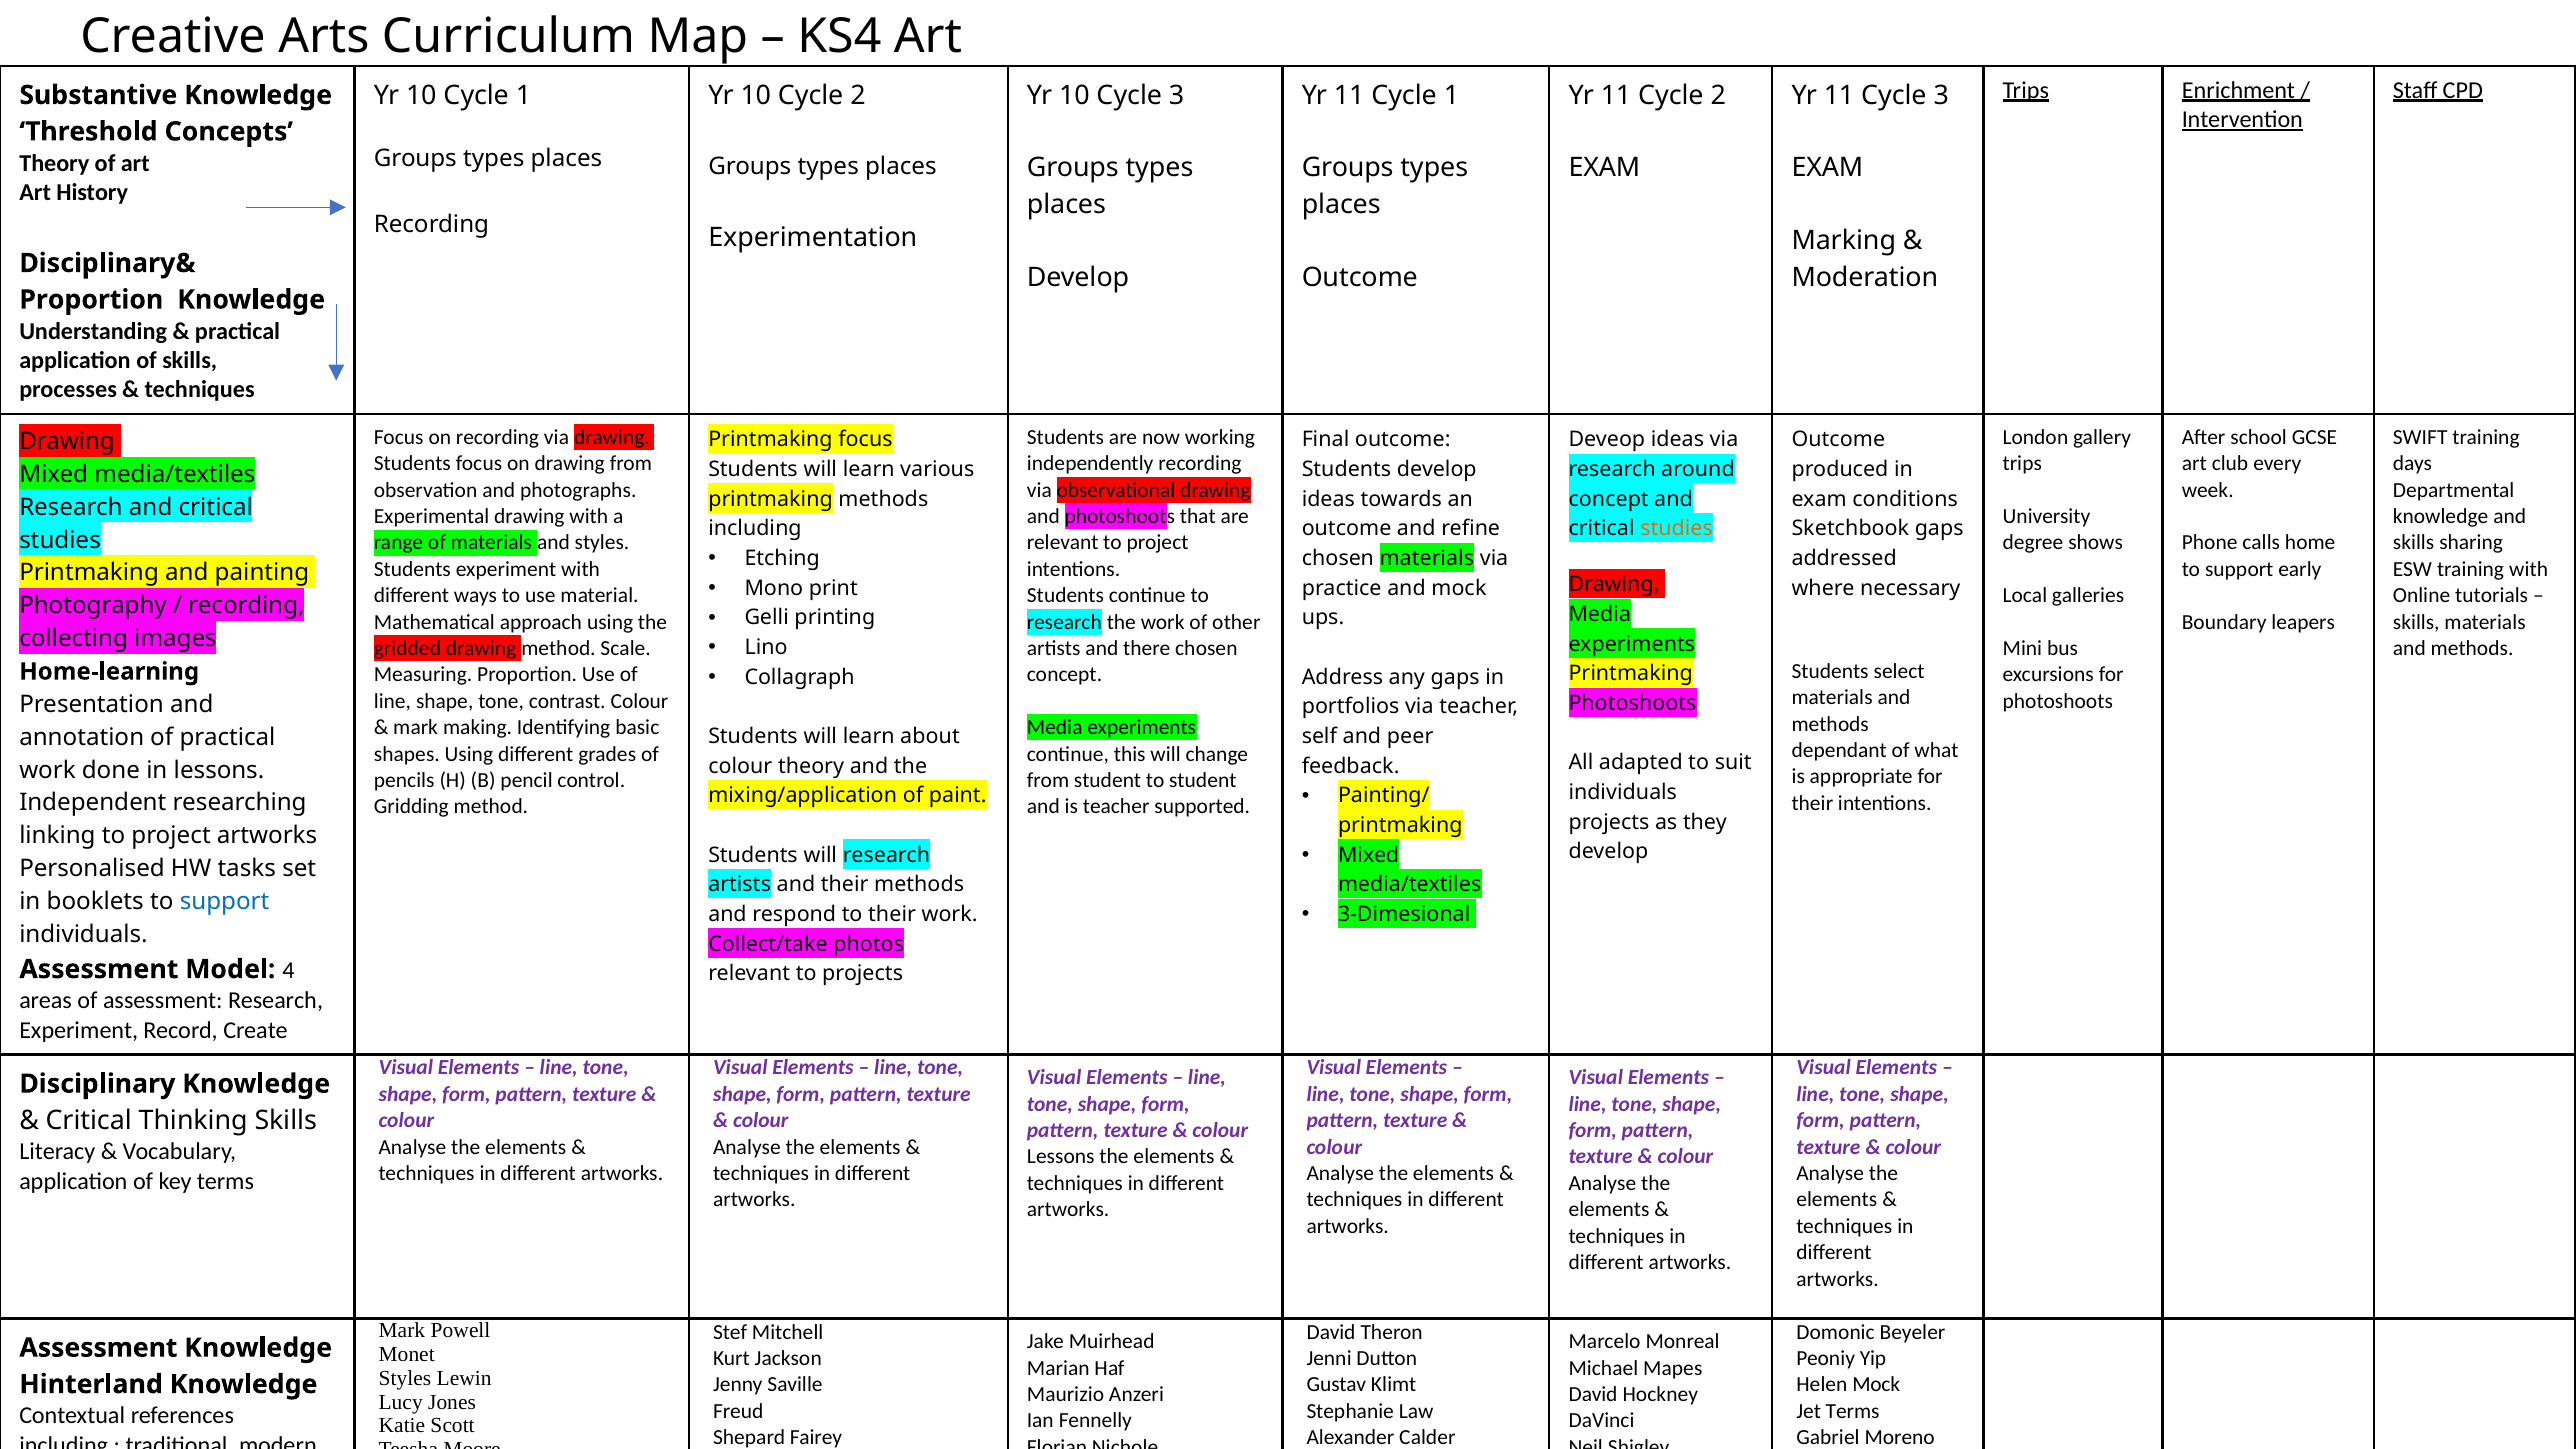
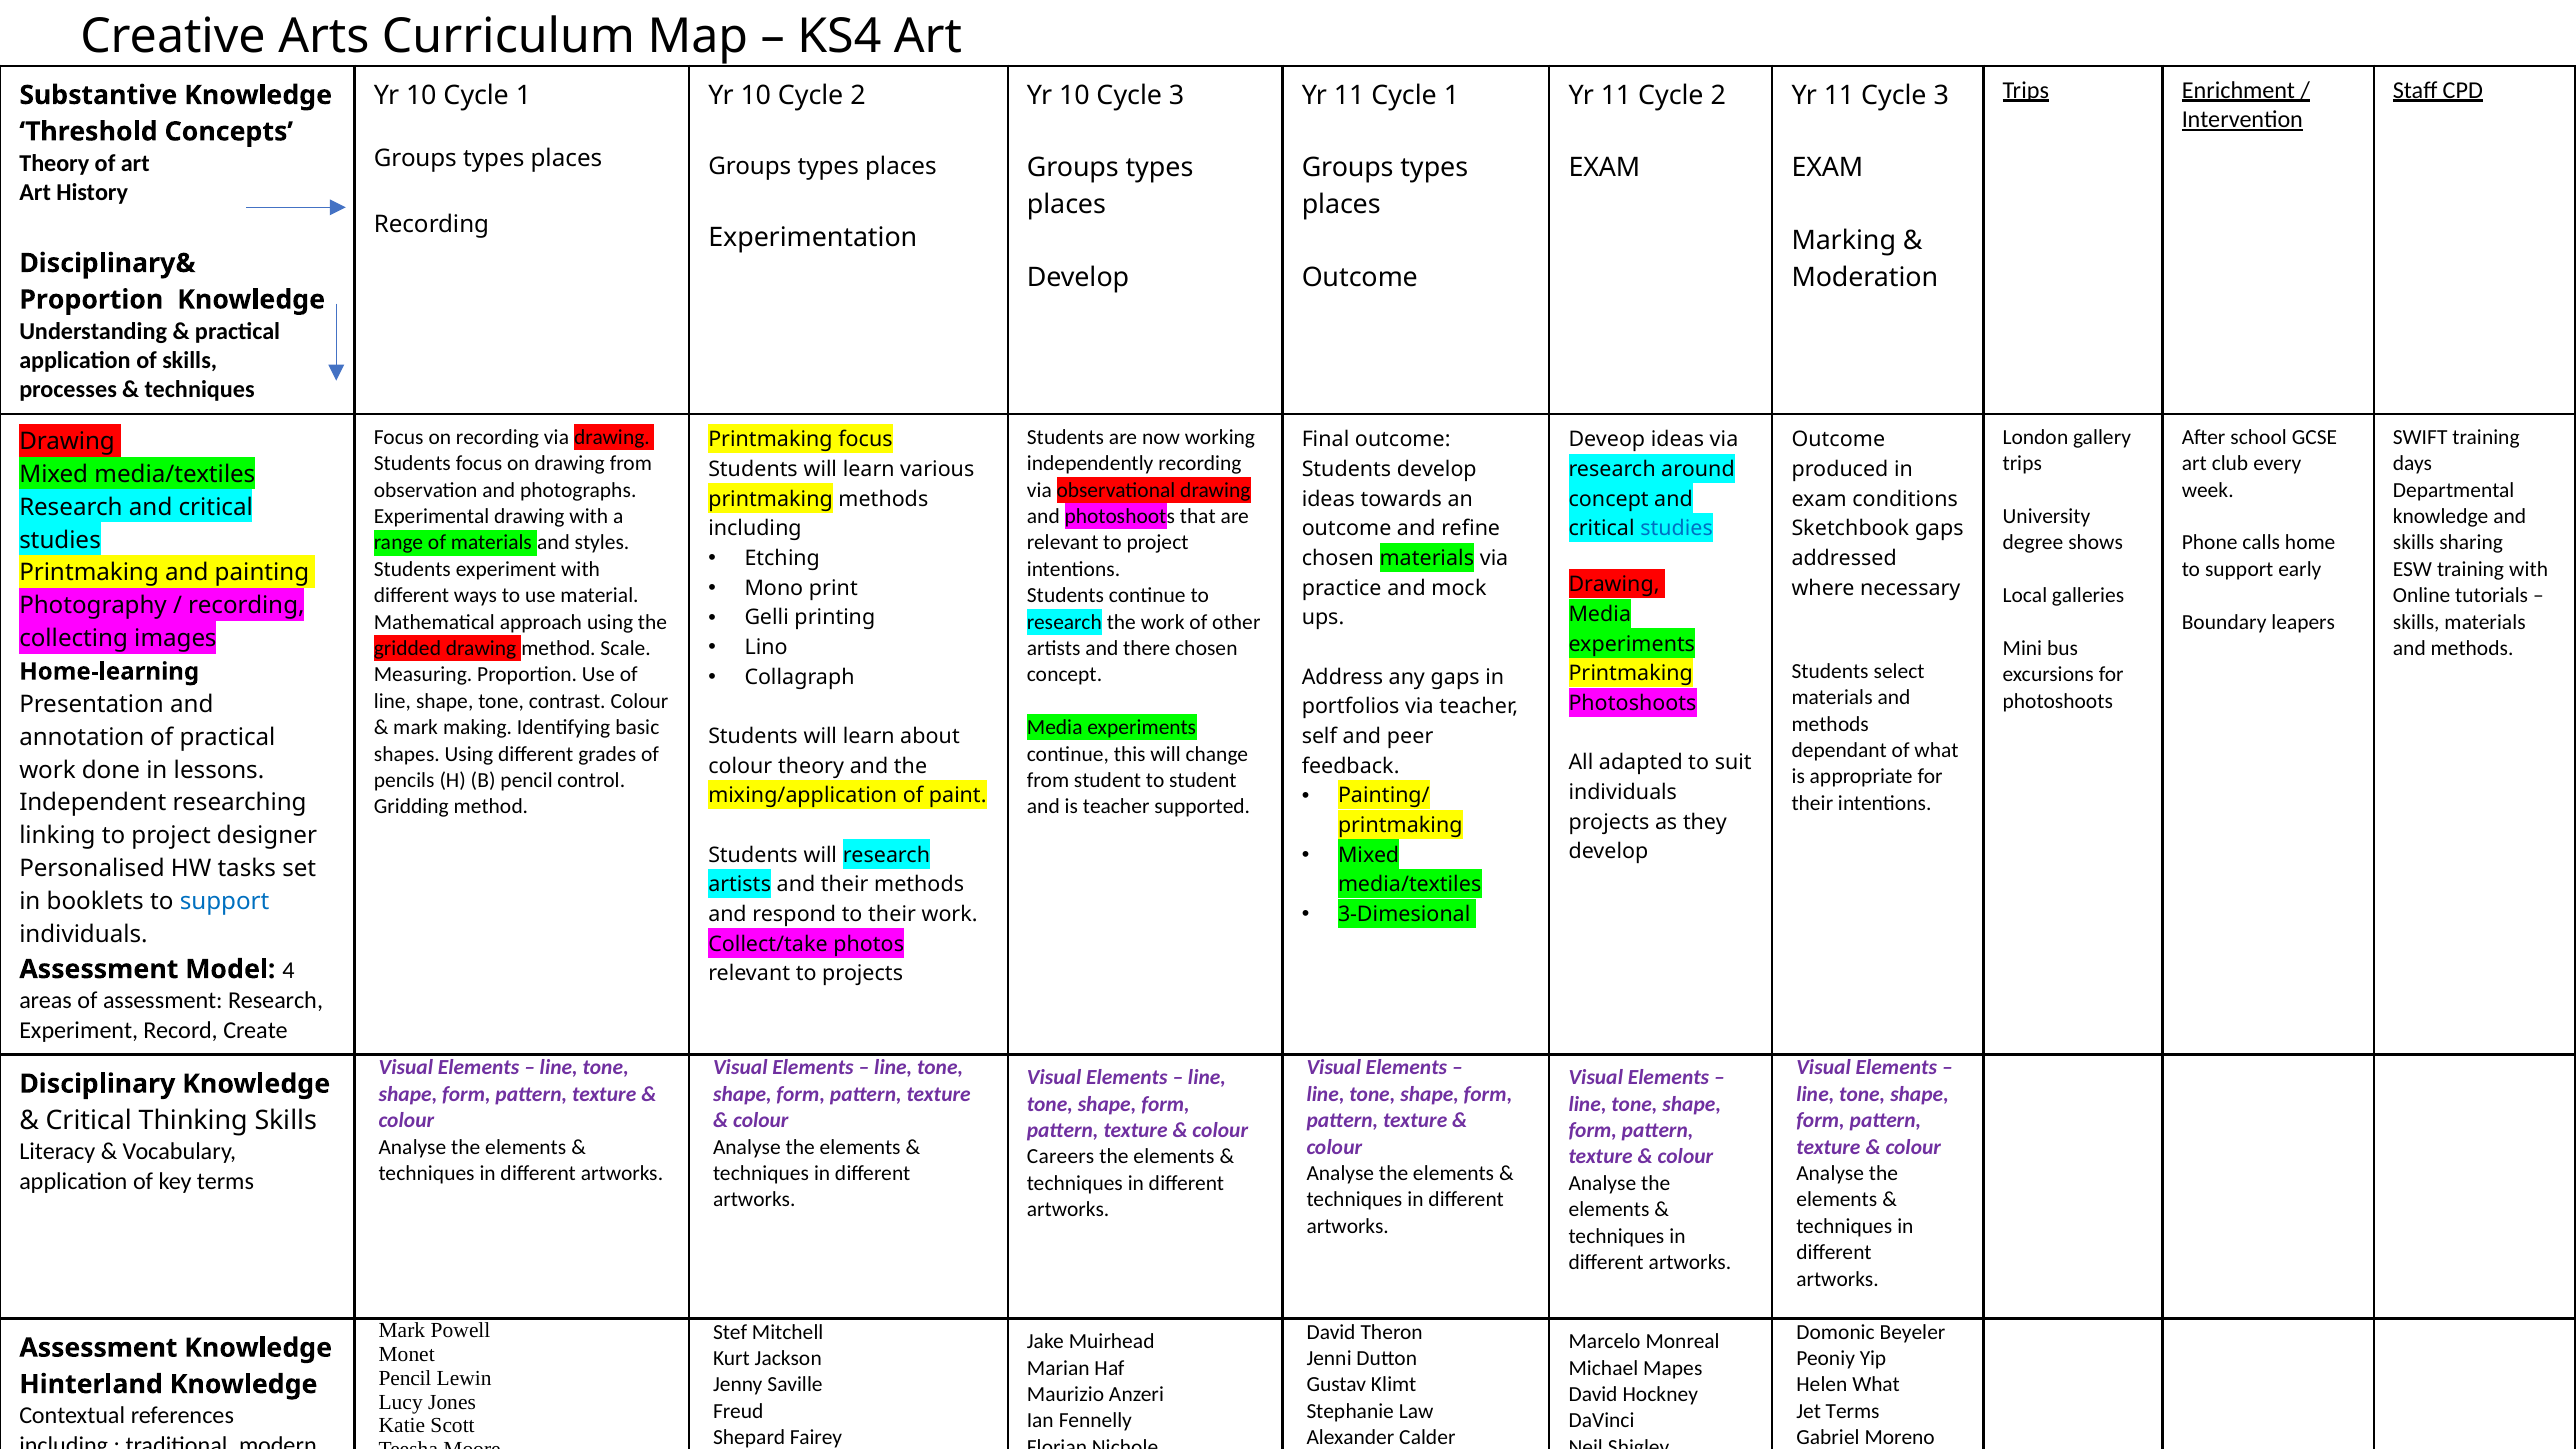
studies colour: orange -> blue (1677, 529)
project artworks: artworks -> designer (267, 836)
Lessons: Lessons -> Careers (1061, 1157)
Styles: Styles -> Pencil (405, 1378)
Helen Mock: Mock -> What (1876, 1385)
